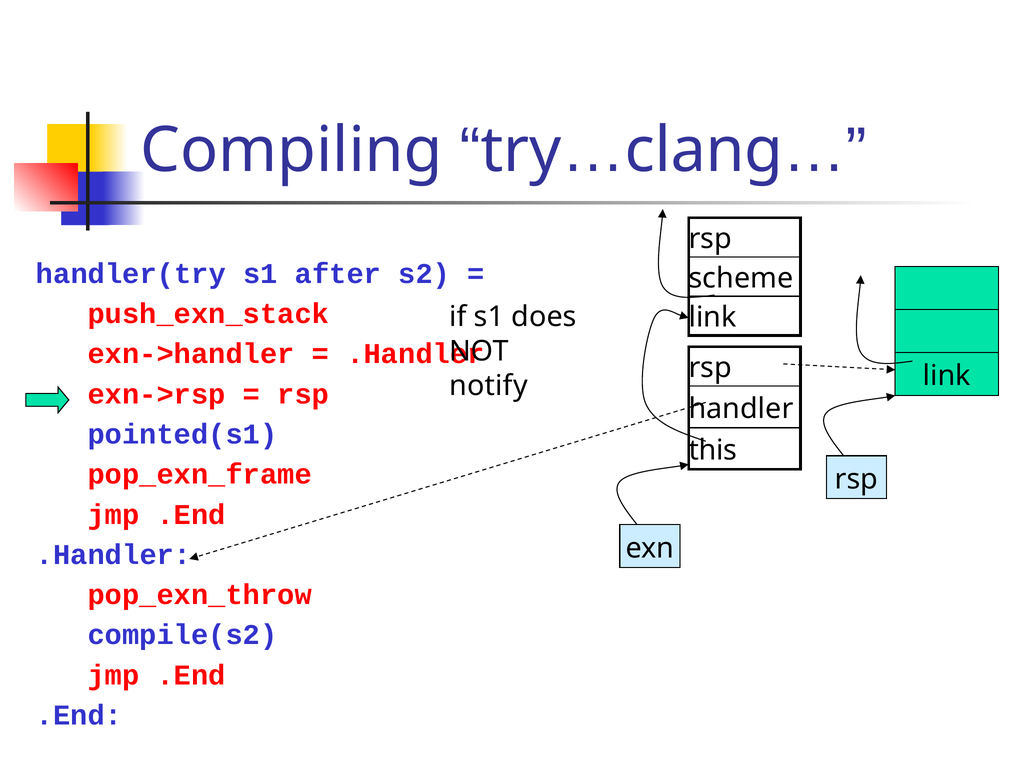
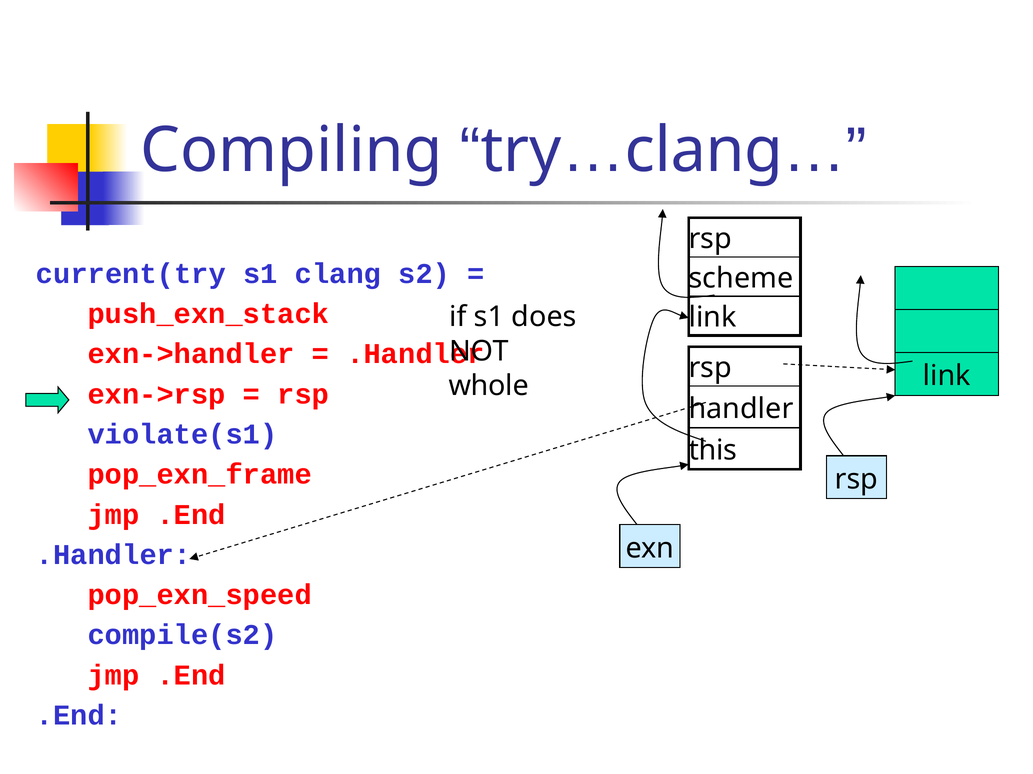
handler(try: handler(try -> current(try (131, 274)
s1 after: after -> clang (338, 274)
notify: notify -> whole (489, 386)
pointed(s1: pointed(s1 -> violate(s1 (183, 435)
pop_exn_throw: pop_exn_throw -> pop_exn_speed (200, 595)
